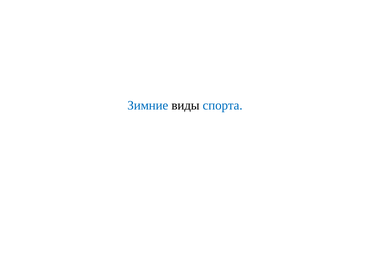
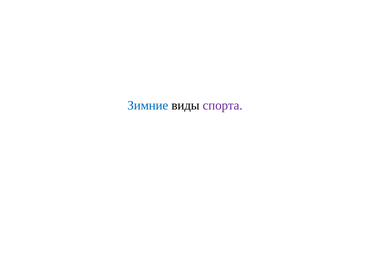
спорта colour: blue -> purple (223, 105)
